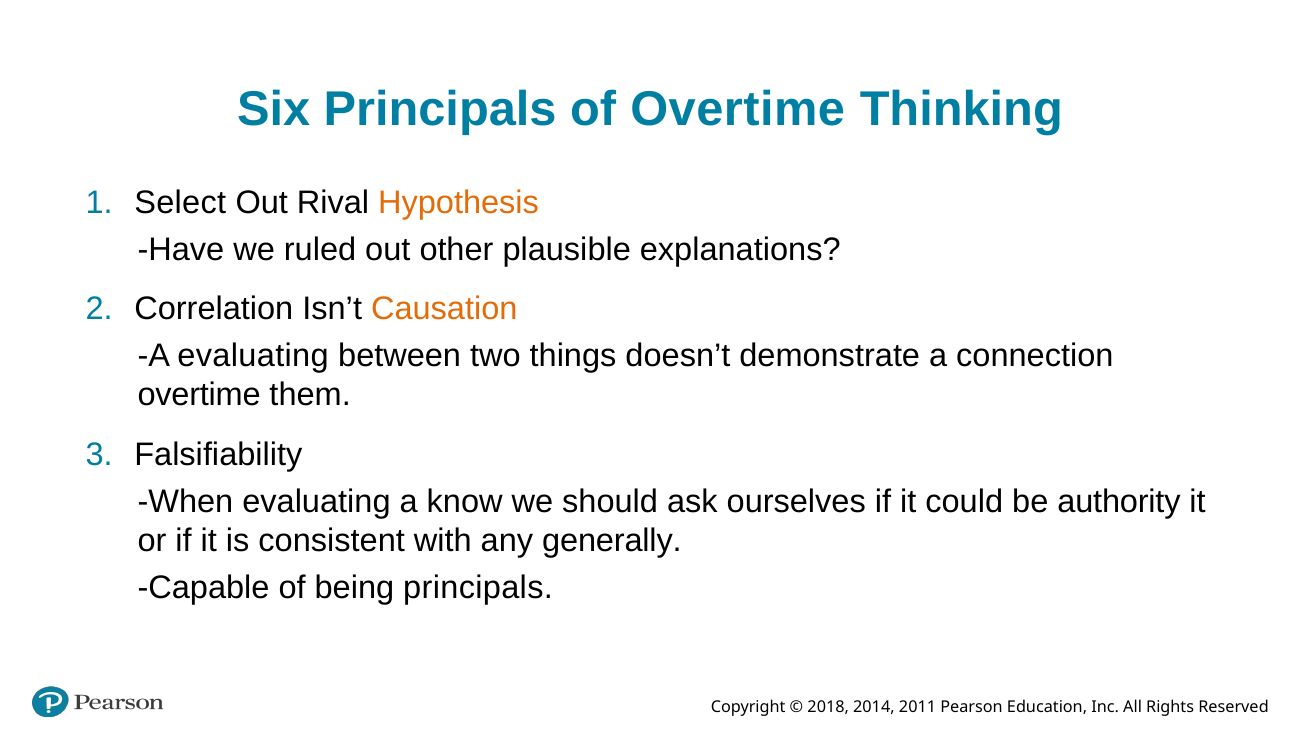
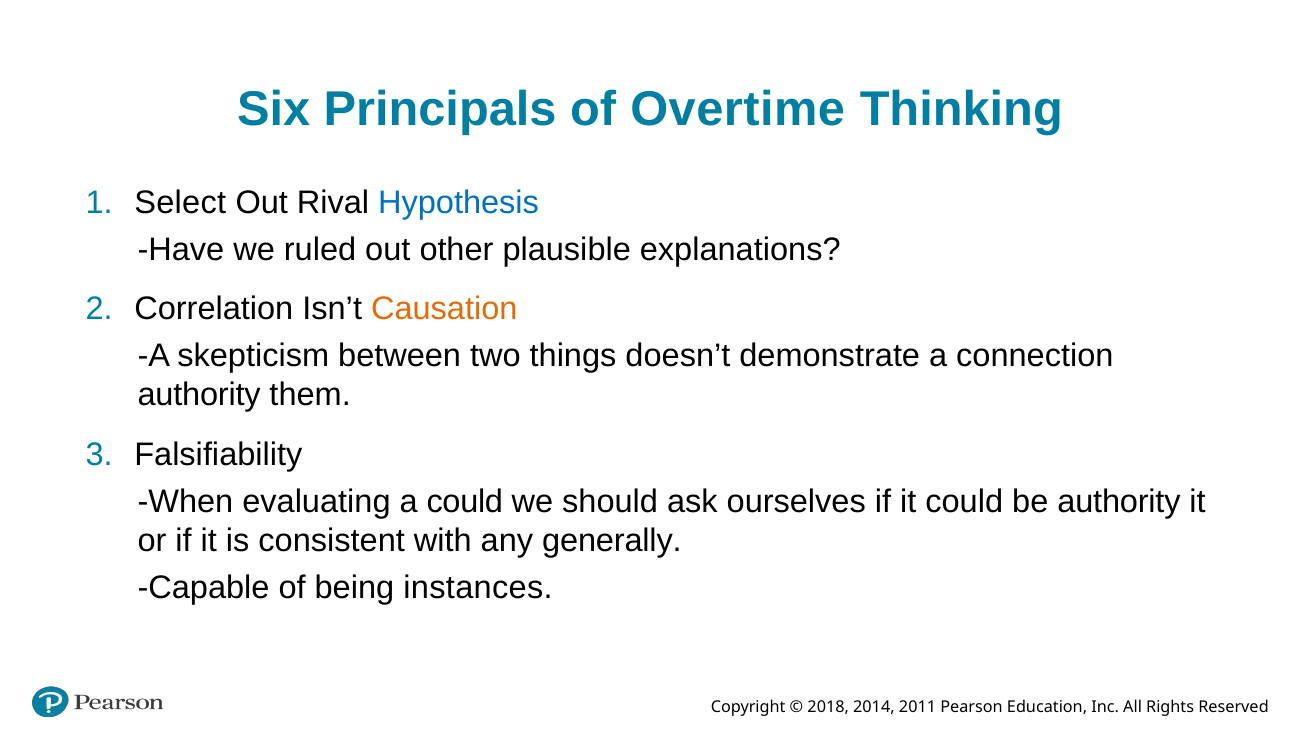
Hypothesis colour: orange -> blue (459, 202)
A evaluating: evaluating -> skepticism (253, 356)
overtime: overtime -> authority (199, 395)
a know: know -> could (465, 502)
being principals: principals -> instances (478, 588)
